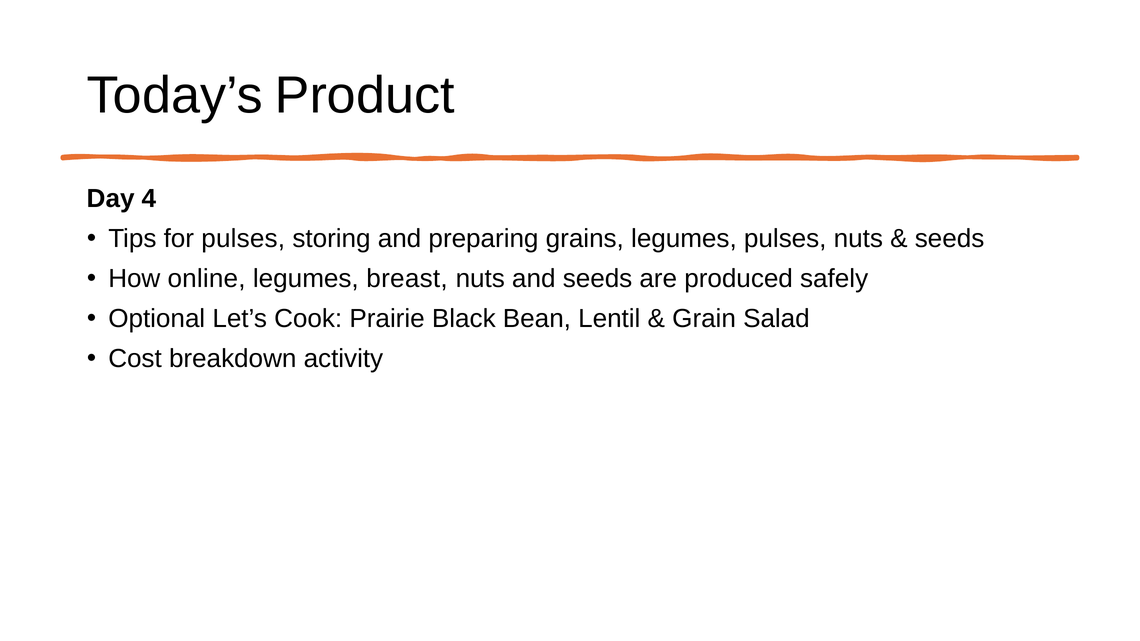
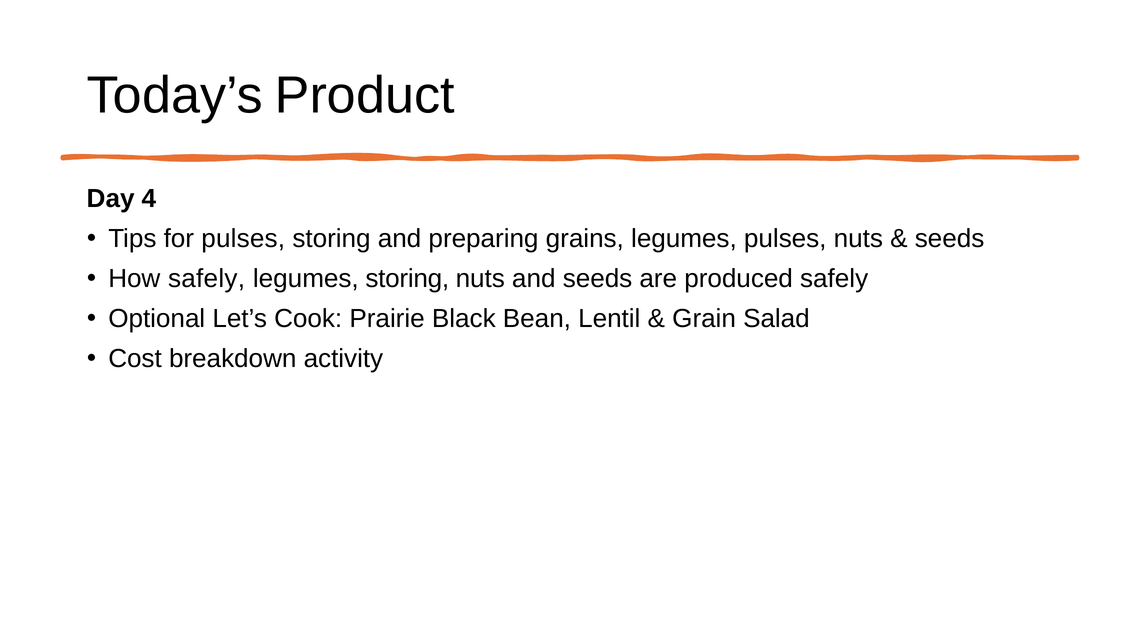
How online: online -> safely (207, 279)
legumes breast: breast -> storing (407, 279)
